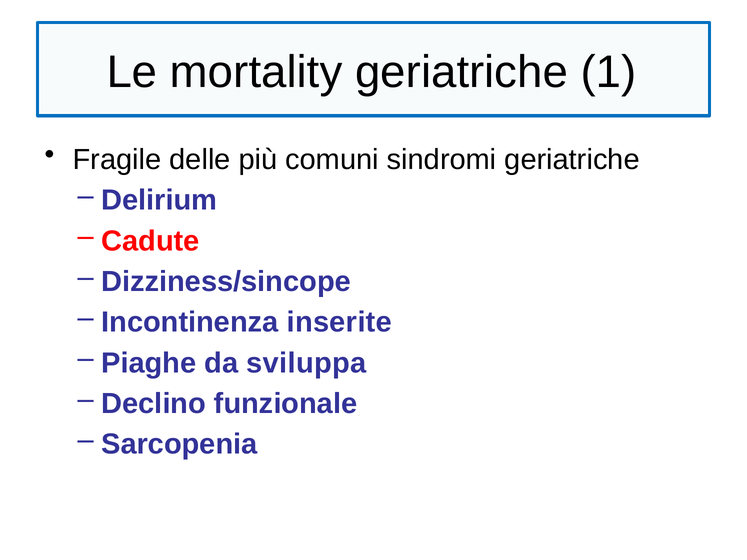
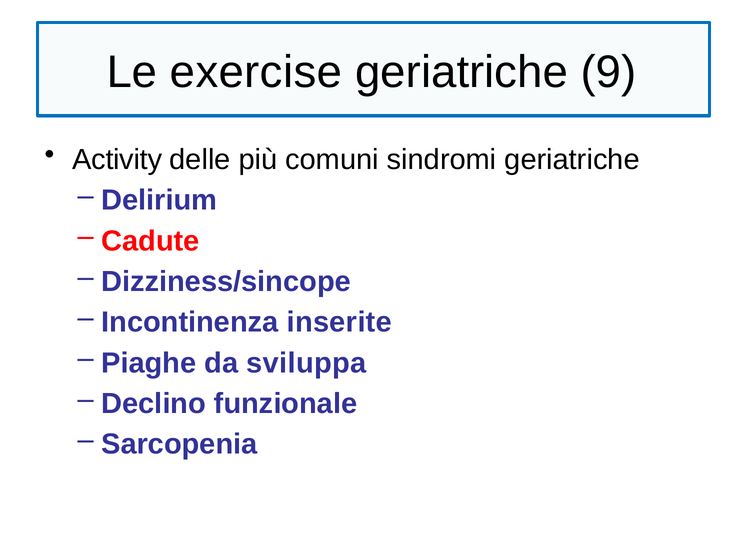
mortality: mortality -> exercise (256, 72)
1: 1 -> 9 (609, 72)
Fragile: Fragile -> Activity (117, 160)
